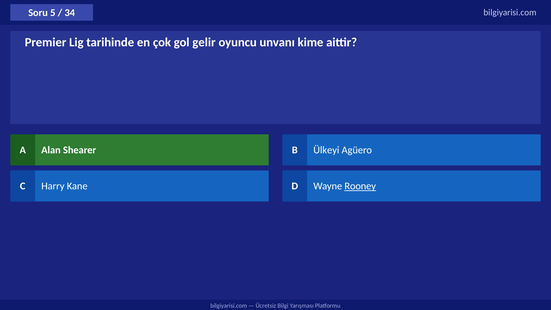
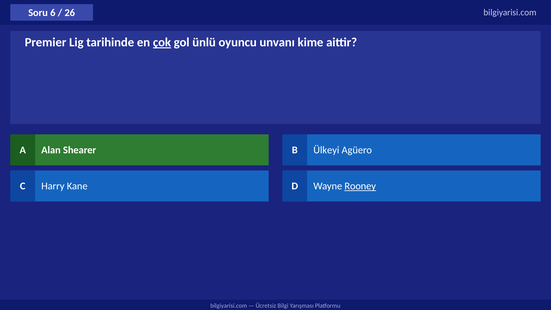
5: 5 -> 6 (53, 13)
34: 34 -> 26 (70, 13)
çok underline: none -> present (162, 42)
gelir: gelir -> ünlü (204, 42)
